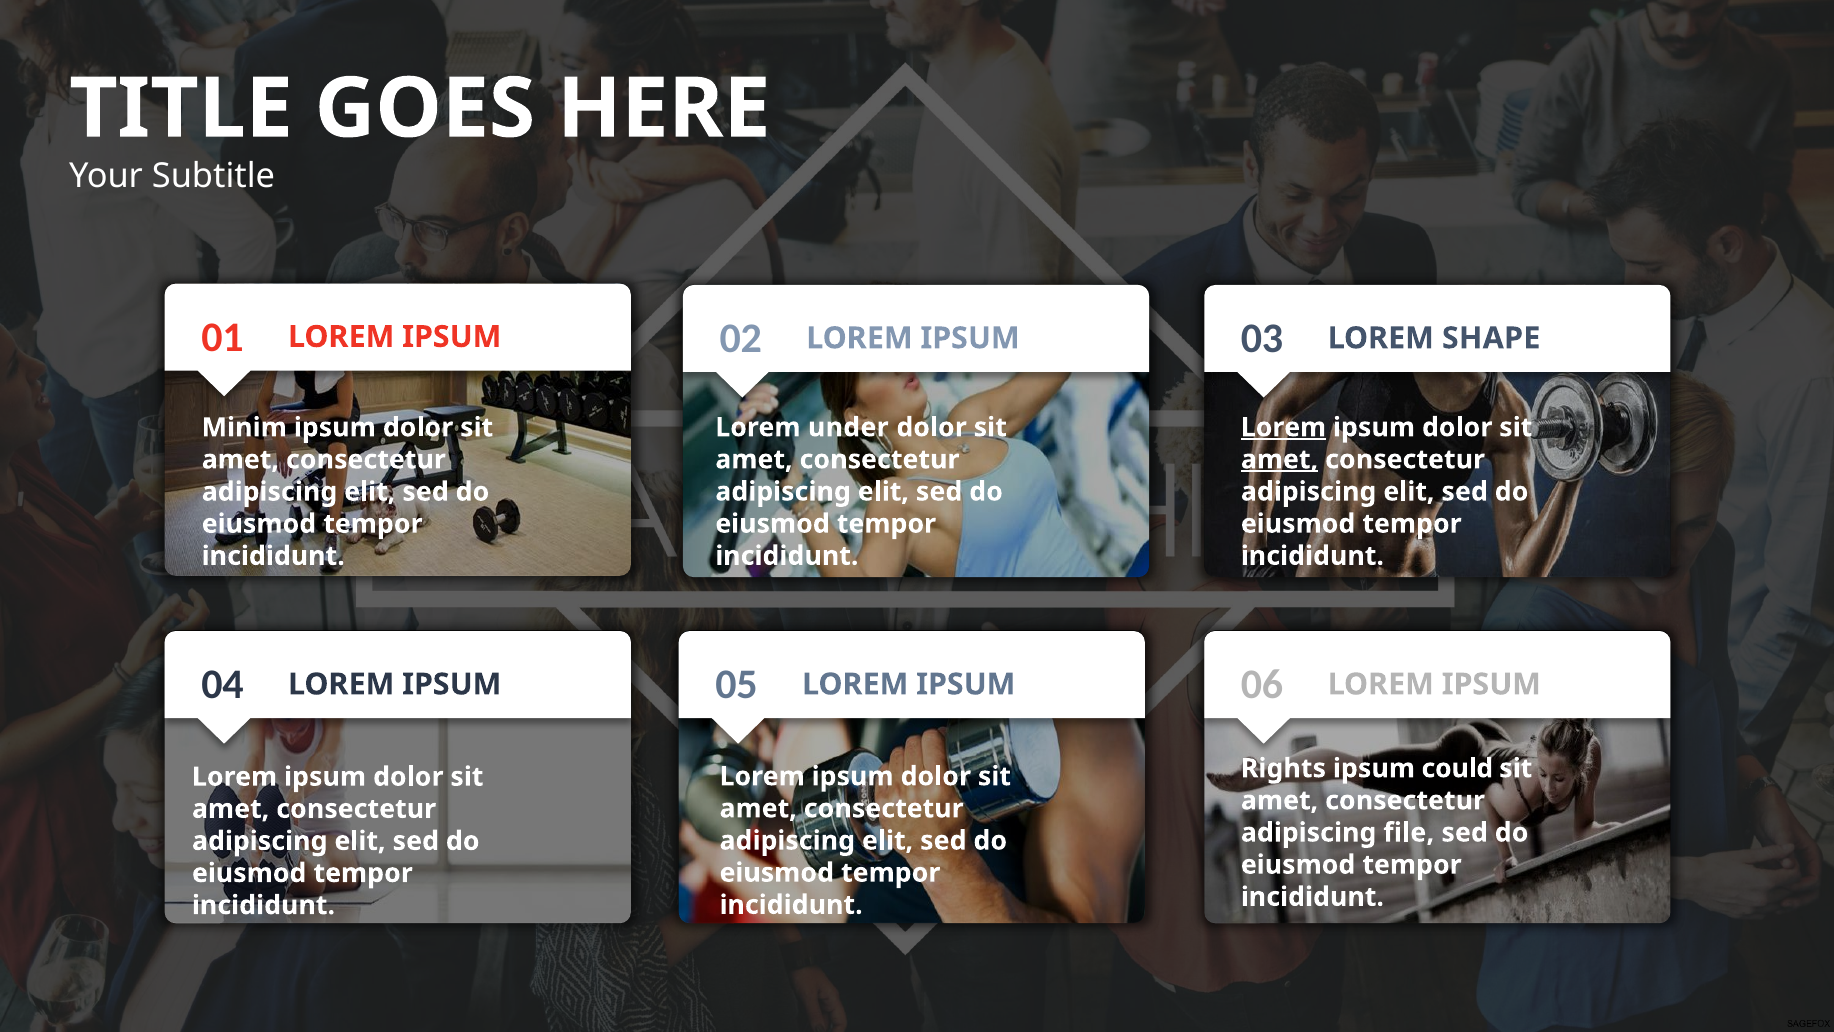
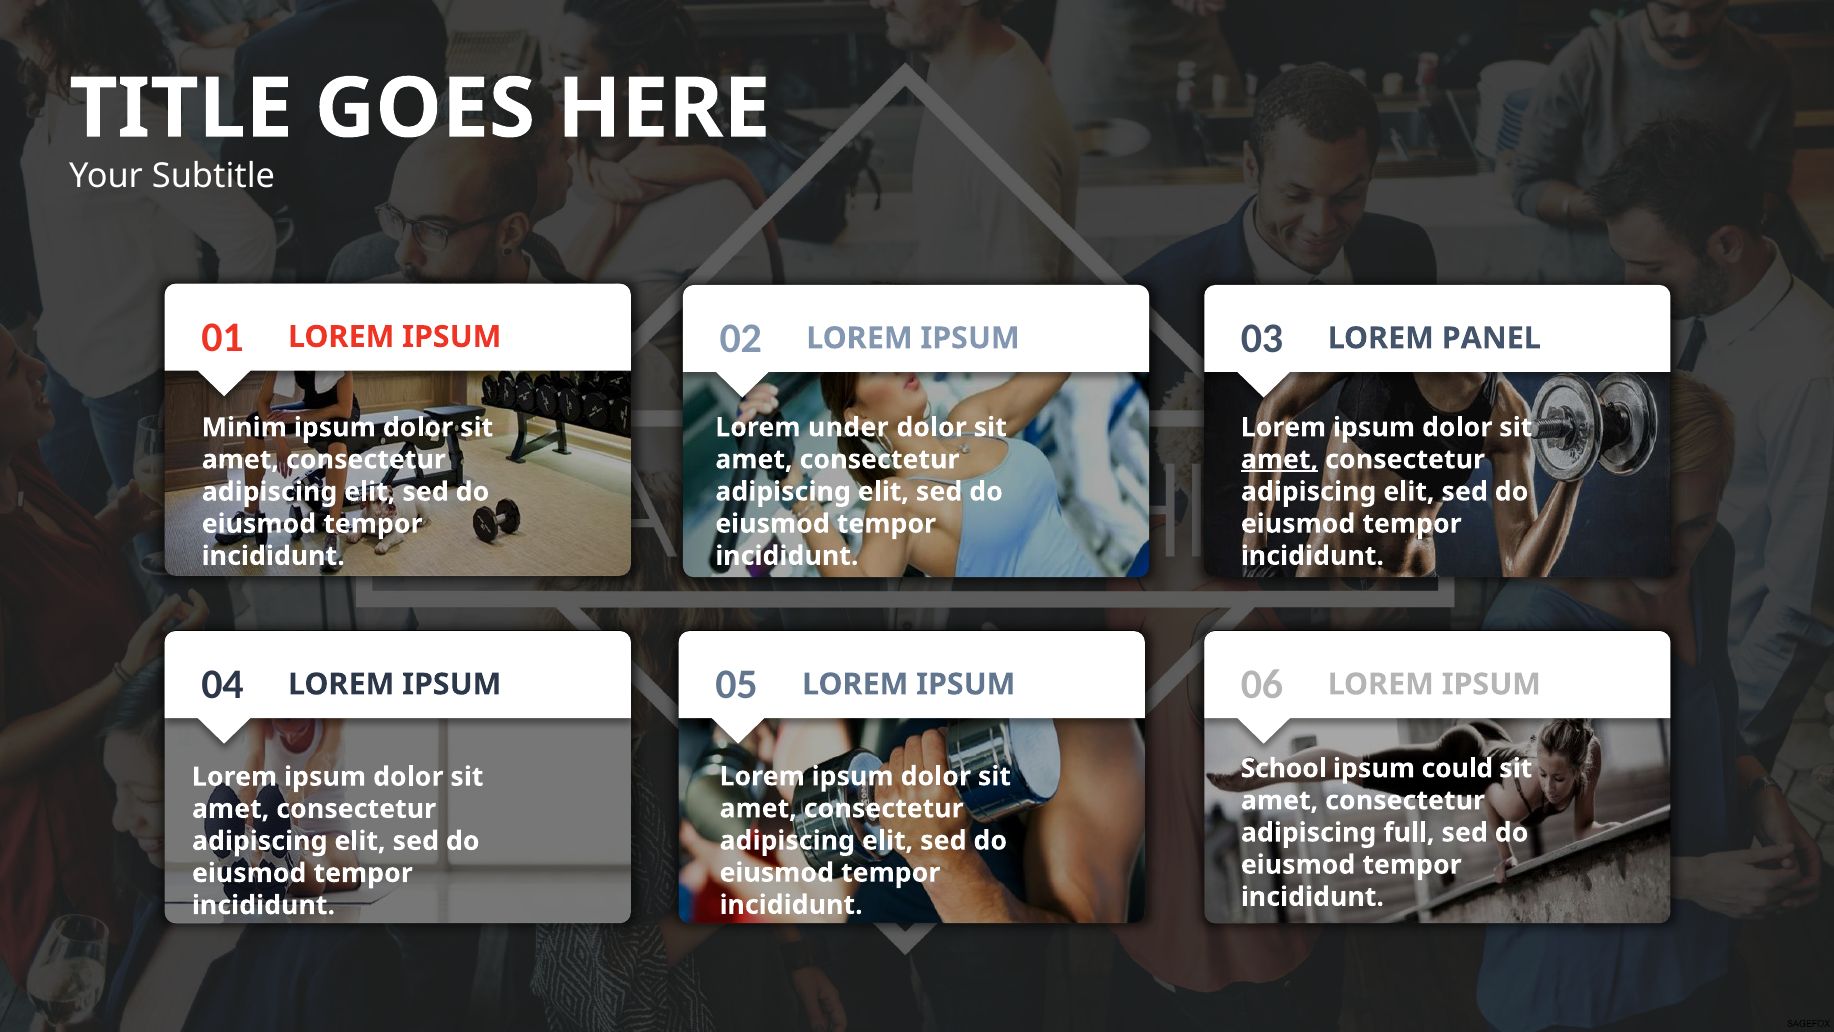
SHAPE: SHAPE -> PANEL (1491, 338)
Lorem underline: present -> none (1284, 427)
Rights: Rights -> School (1284, 768)
file: file -> full (1409, 832)
